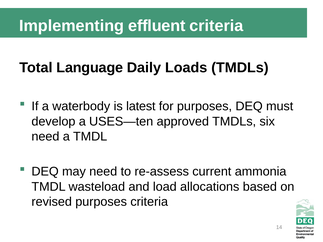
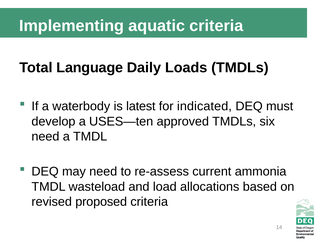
effluent: effluent -> aquatic (157, 26)
for purposes: purposes -> indicated (204, 106)
revised purposes: purposes -> proposed (101, 202)
